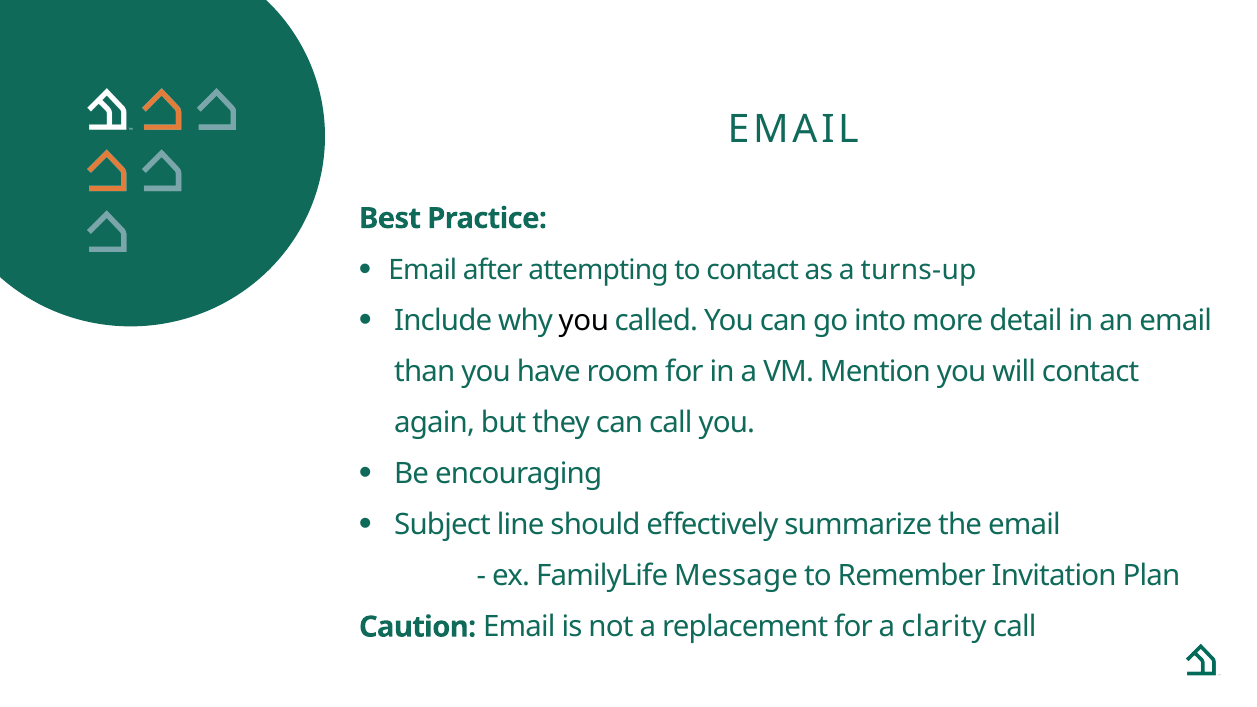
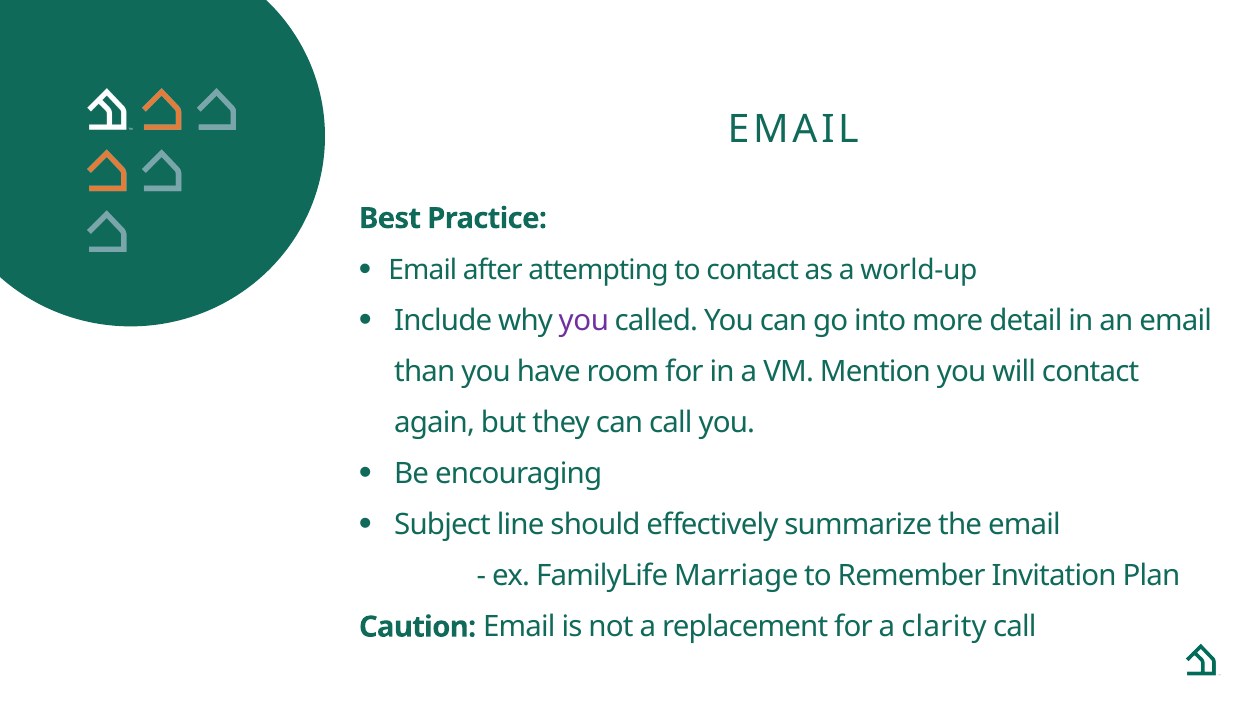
turns-up: turns-up -> world-up (919, 270)
you colour: black -> purple (584, 321)
Message: Message -> Marriage (736, 576)
